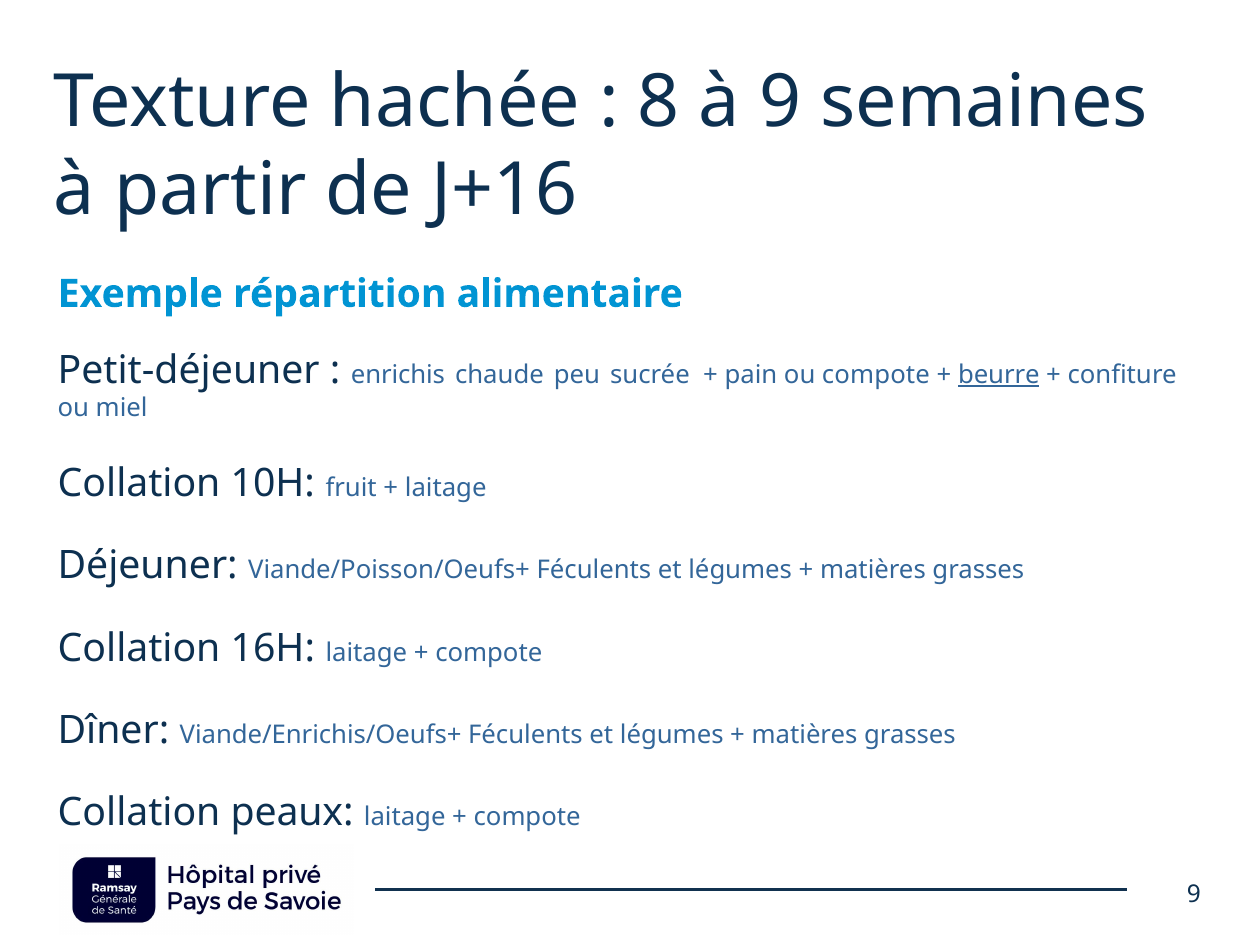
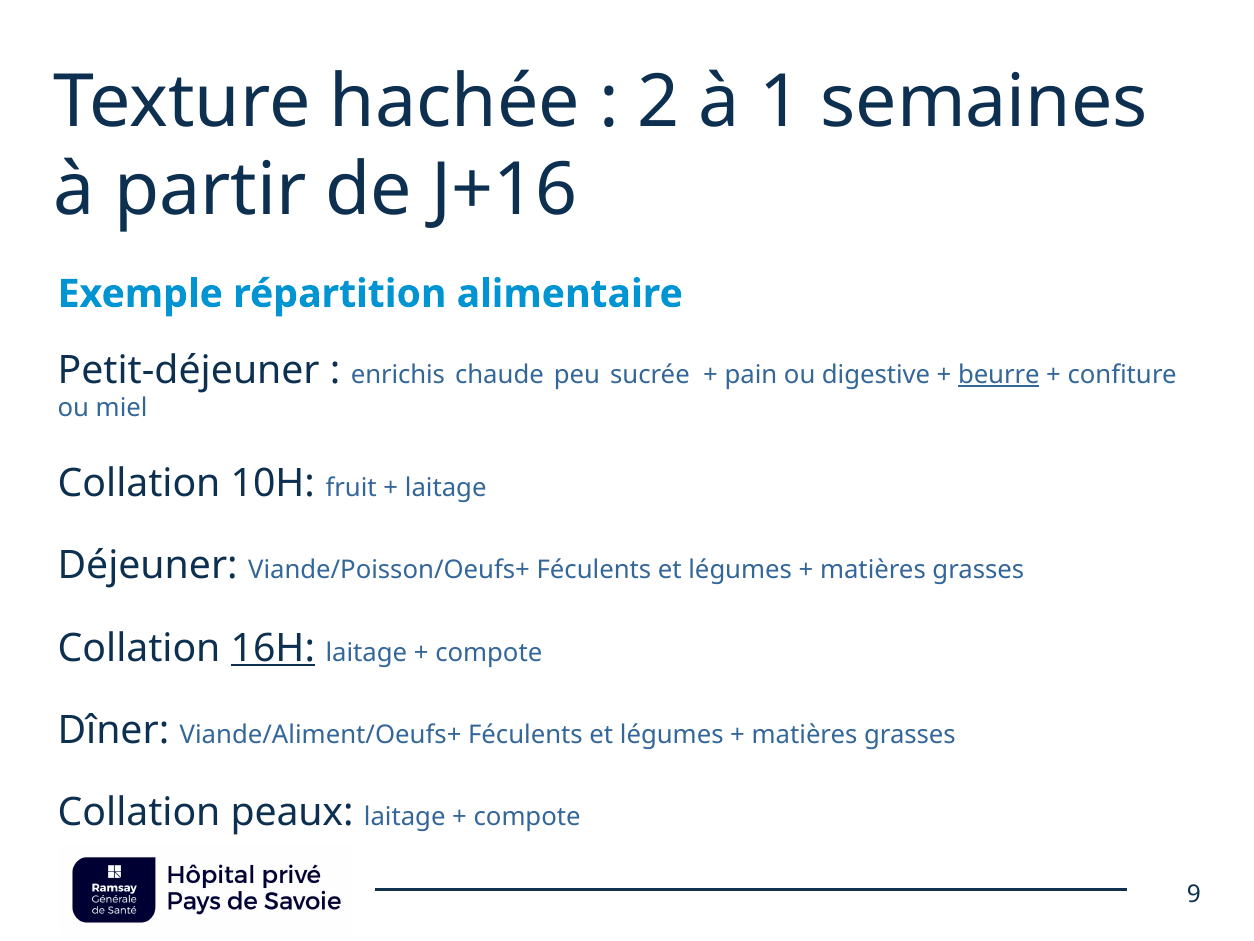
8: 8 -> 2 (659, 102)
à 9: 9 -> 1 (780, 102)
ou compote: compote -> digestive (876, 375)
16H underline: none -> present (273, 648)
Viande/Enrichis/Oeufs+: Viande/Enrichis/Oeufs+ -> Viande/Aliment/Oeufs+ (321, 735)
